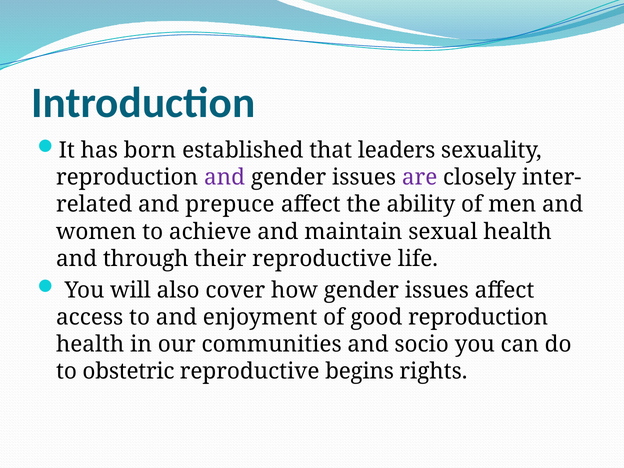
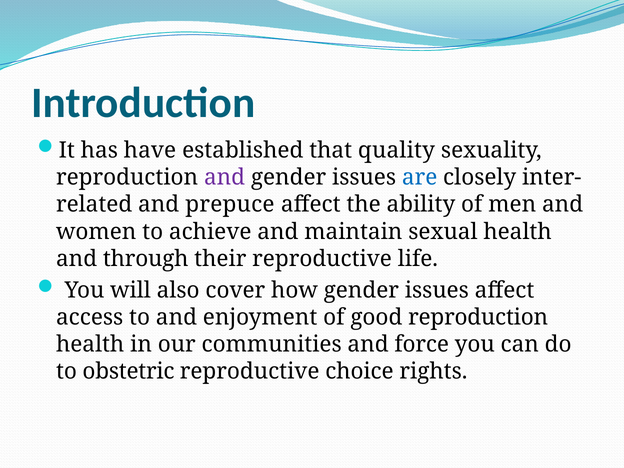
born: born -> have (150, 150)
leaders: leaders -> quality (396, 150)
are colour: purple -> blue (420, 177)
socio: socio -> force (422, 344)
begins: begins -> choice (360, 372)
